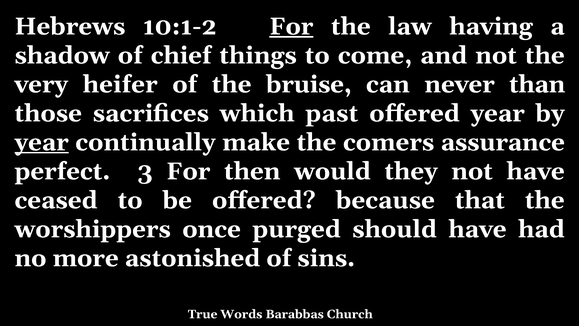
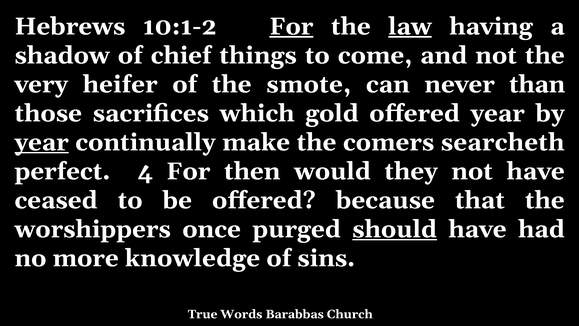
law underline: none -> present (410, 26)
bruise: bruise -> smote (309, 84)
past: past -> gold (332, 113)
assurance: assurance -> searcheth (503, 142)
3: 3 -> 4 (145, 171)
should underline: none -> present (395, 229)
astonished: astonished -> knowledge (192, 258)
